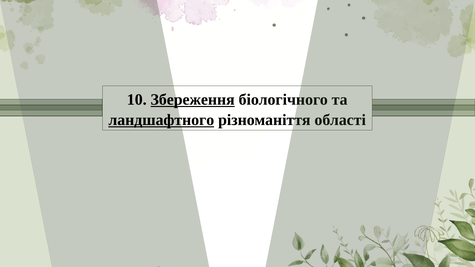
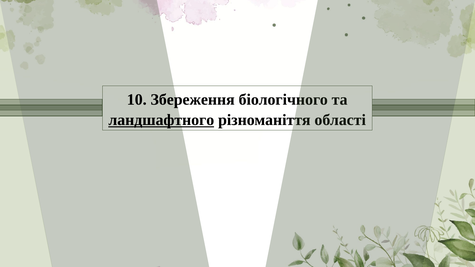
Збереження underline: present -> none (193, 100)
